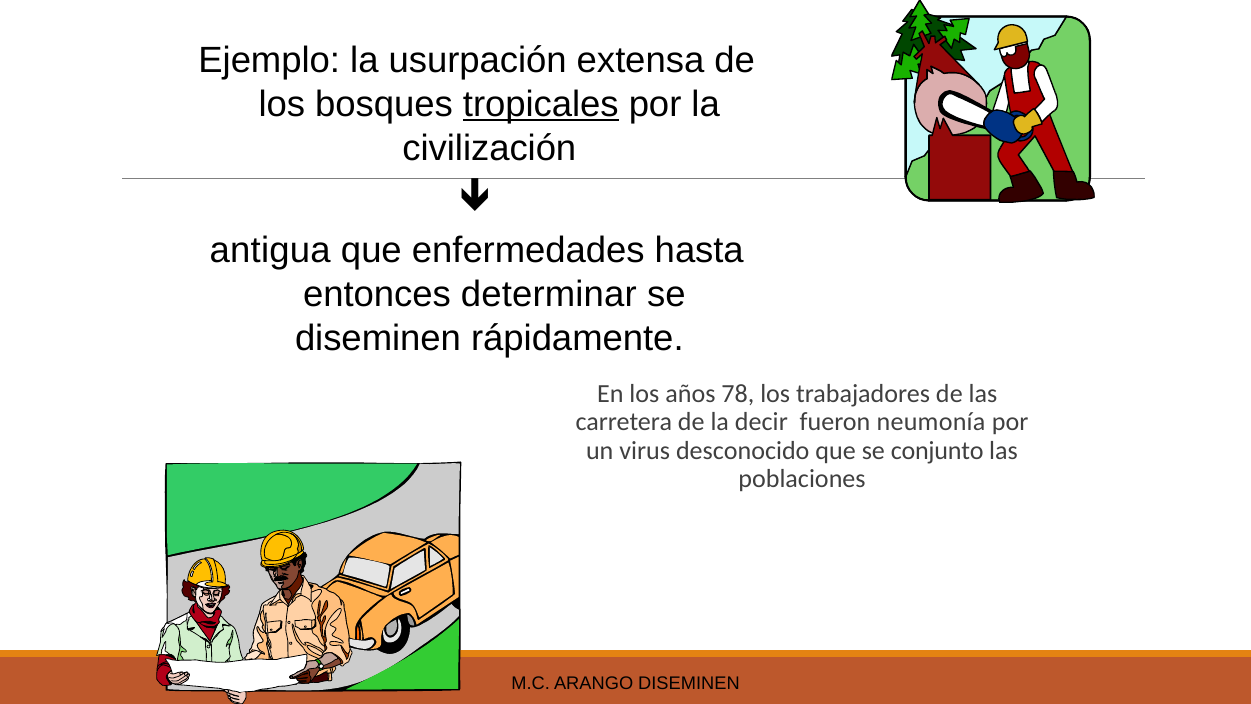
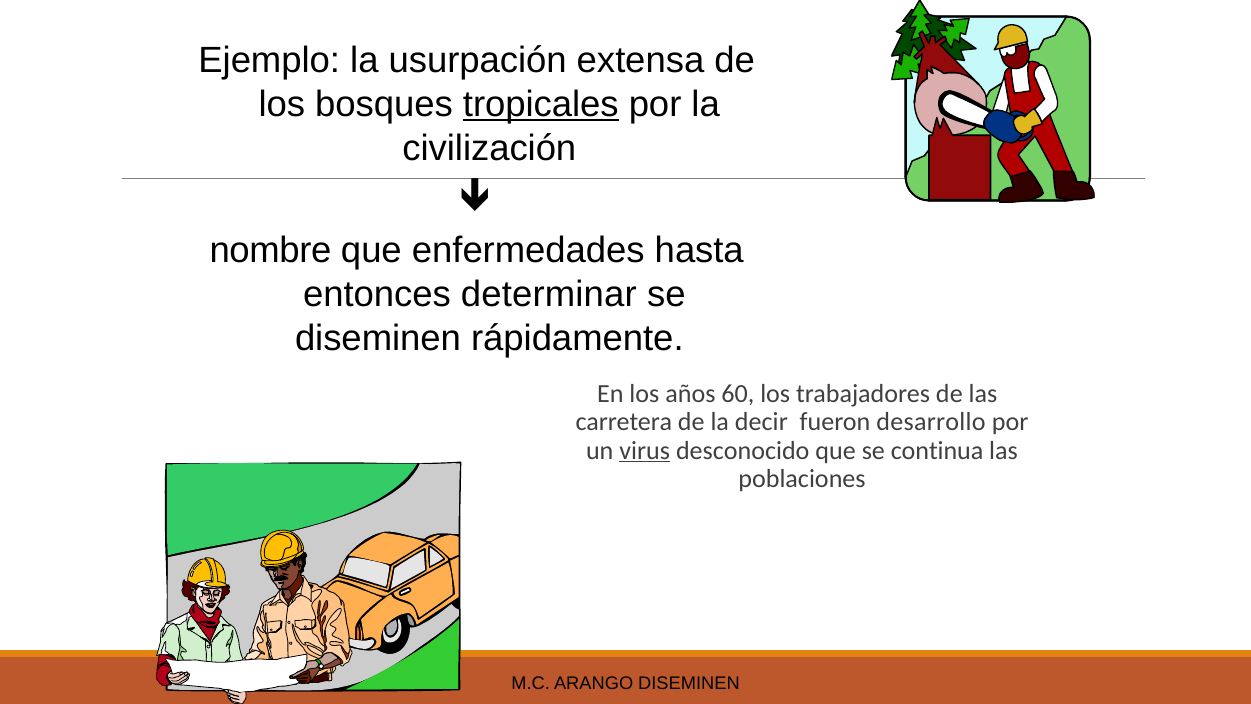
antigua: antigua -> nombre (270, 250)
78: 78 -> 60 (738, 394)
neumonía: neumonía -> desarrollo (931, 422)
virus underline: none -> present (645, 450)
conjunto: conjunto -> continua (937, 450)
